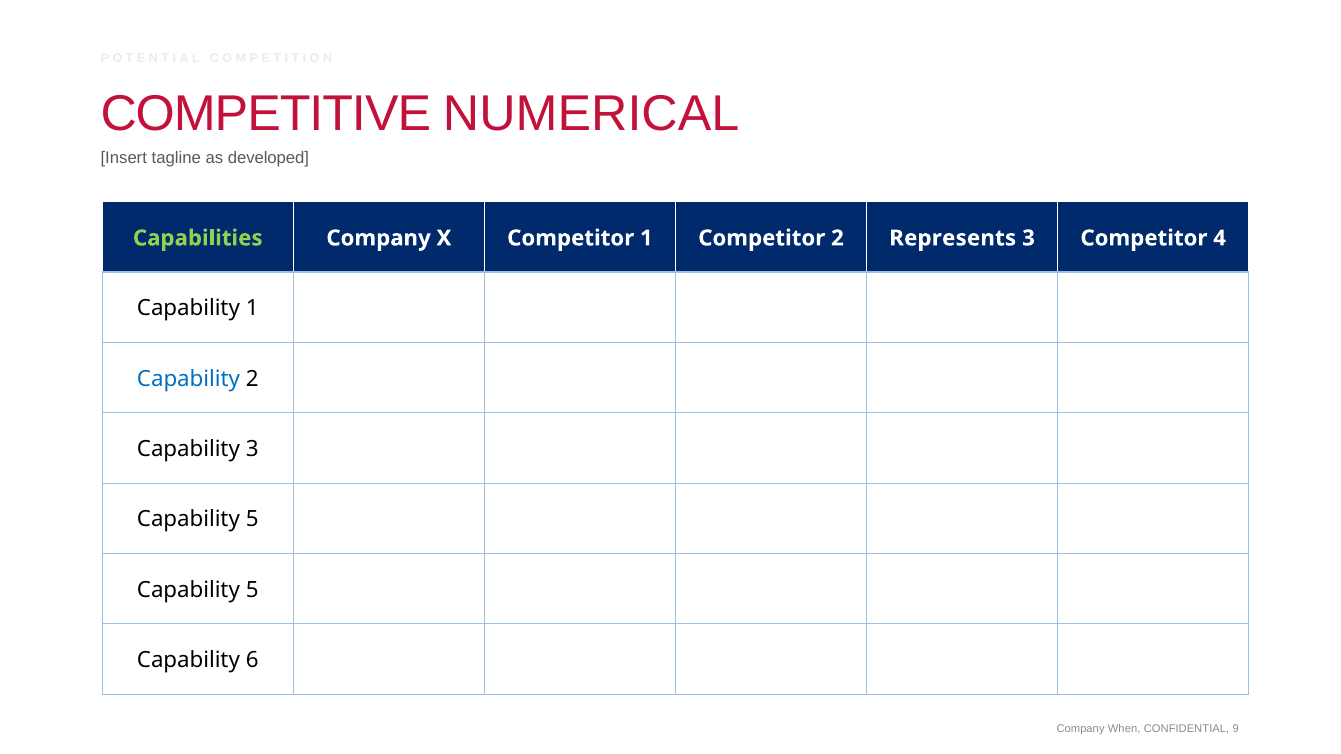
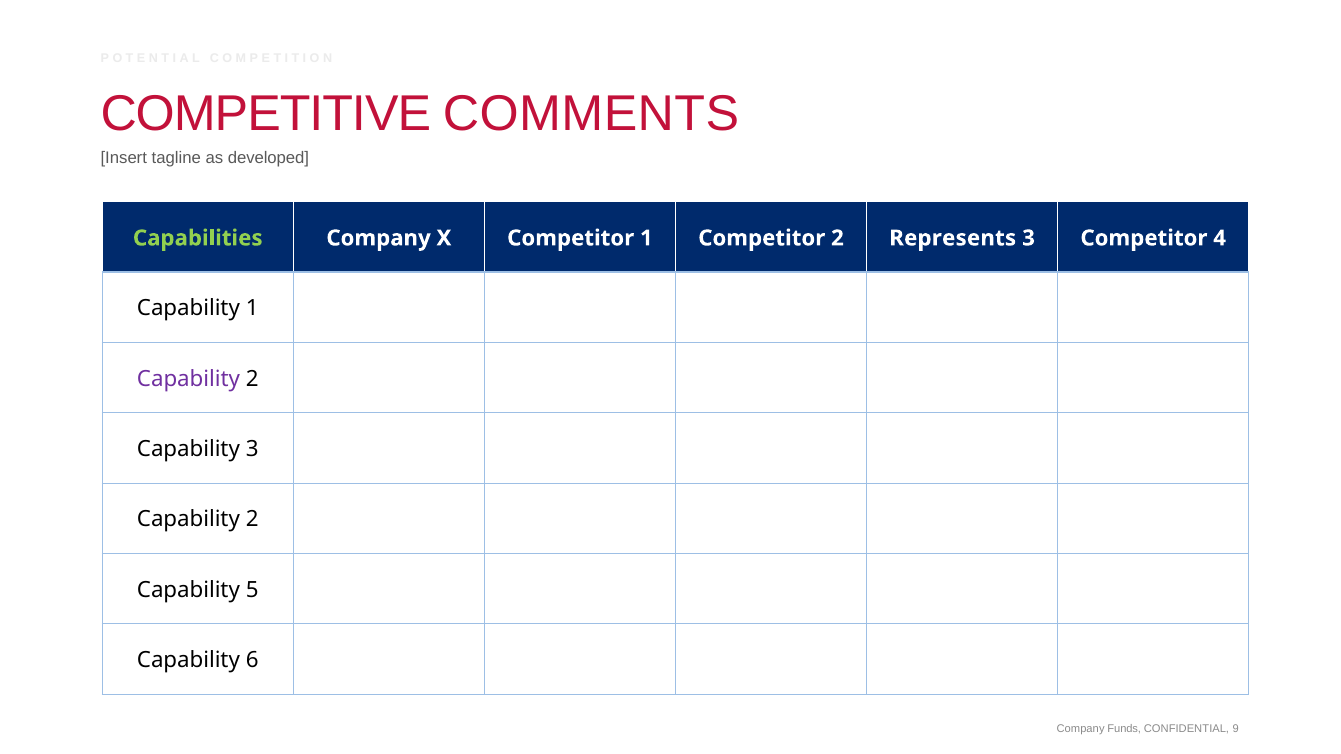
NUMERICAL: NUMERICAL -> COMMENTS (591, 114)
Capability colour: blue -> purple (188, 379)
5: 5 -> 2 (252, 520)
When: When -> Funds (1124, 730)
